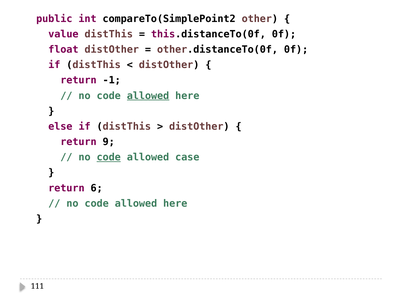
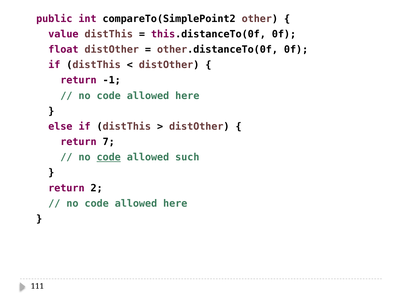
allowed underline: present -> none (148, 96)
9: 9 -> 7 (109, 142)
case: case -> such (187, 158)
6: 6 -> 2 (97, 188)
